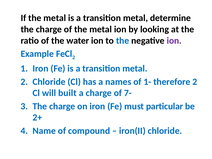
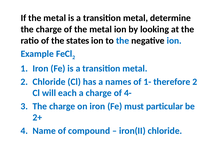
water: water -> states (78, 41)
ion colour: purple -> blue (174, 41)
built: built -> each (67, 93)
7-: 7- -> 4- (128, 93)
